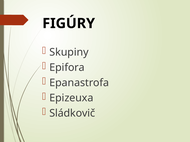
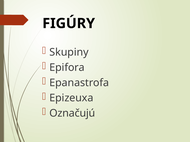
Sládkovič: Sládkovič -> Označujú (72, 114)
